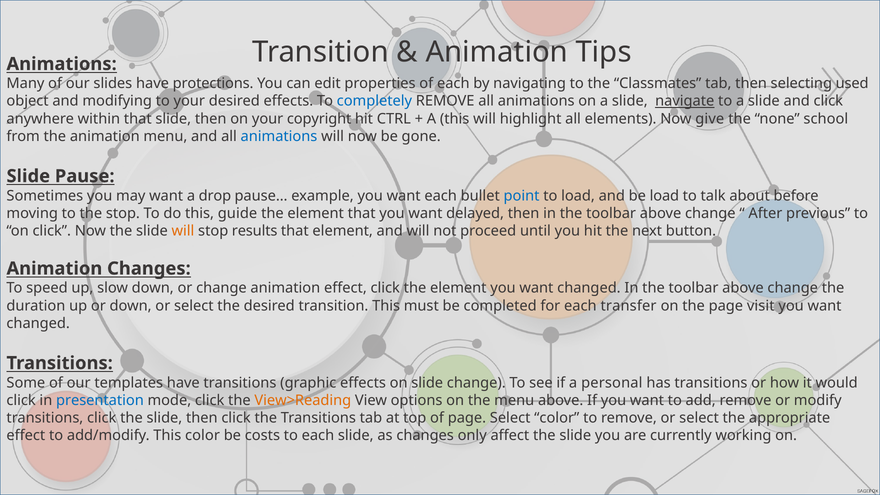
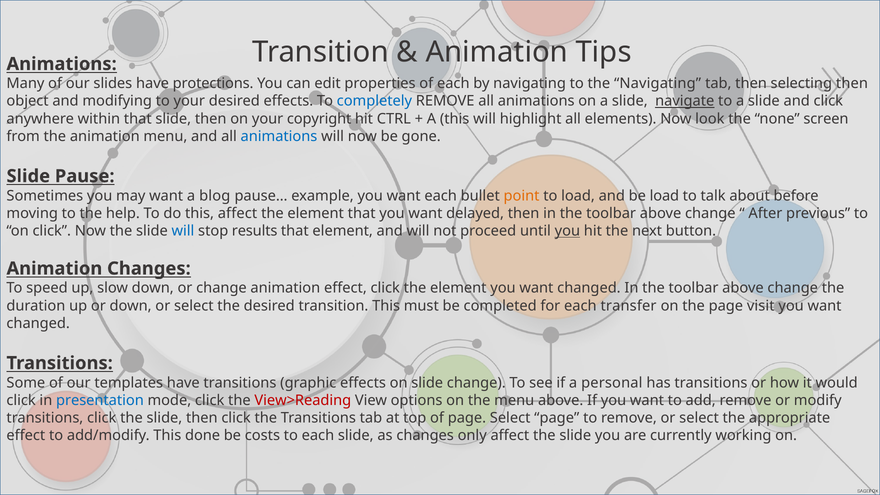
the Classmates: Classmates -> Navigating (658, 84)
selecting used: used -> then (852, 84)
give: give -> look (710, 119)
school: school -> screen (826, 119)
drop: drop -> blog (215, 196)
point colour: blue -> orange (522, 196)
the stop: stop -> help (123, 213)
this guide: guide -> affect (237, 213)
will colour: orange -> blue (183, 231)
you underline: none -> present (567, 231)
View>Reading colour: orange -> red (303, 400)
Select color: color -> page (557, 418)
This color: color -> done (203, 435)
